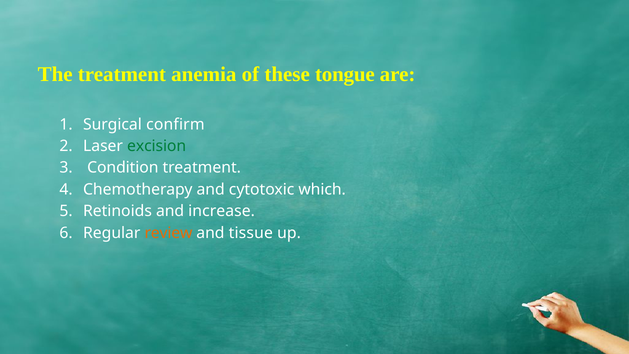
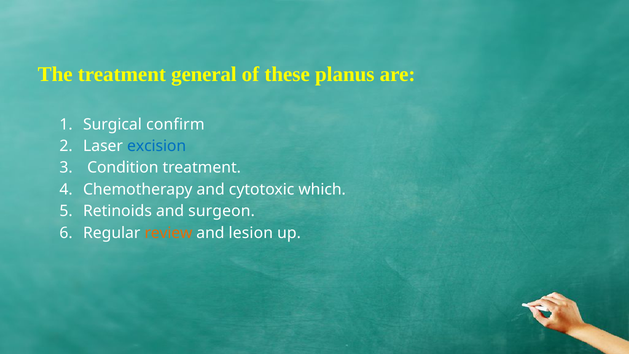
anemia: anemia -> general (204, 74)
tongue: tongue -> planus (345, 74)
excision colour: green -> blue (157, 146)
increase: increase -> surgeon (222, 211)
tissue: tissue -> lesion (251, 233)
